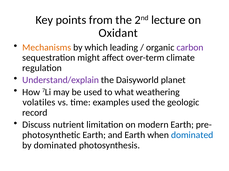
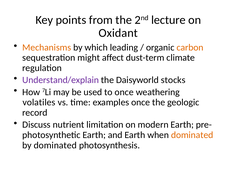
carbon colour: purple -> orange (190, 48)
over-term: over-term -> dust-term (145, 58)
planet: planet -> stocks (173, 80)
to what: what -> once (124, 92)
examples used: used -> once (141, 103)
dominated colour: blue -> orange (192, 136)
